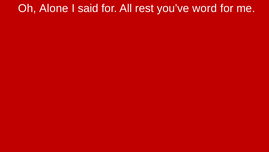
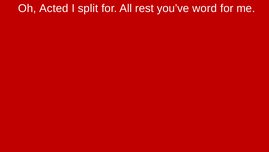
Alone: Alone -> Acted (54, 8)
said: said -> split (88, 8)
